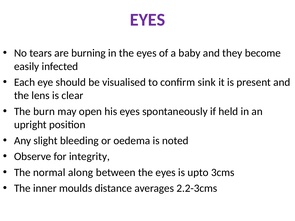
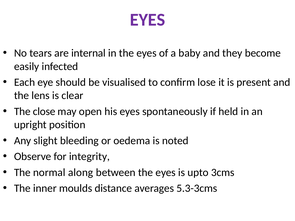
burning: burning -> internal (89, 53)
sink: sink -> lose (207, 82)
burn: burn -> close (44, 112)
2.2-3cms: 2.2-3cms -> 5.3-3cms (197, 188)
